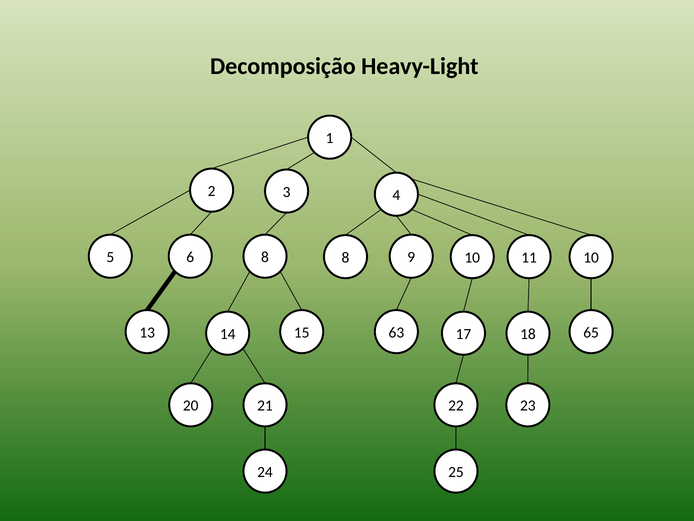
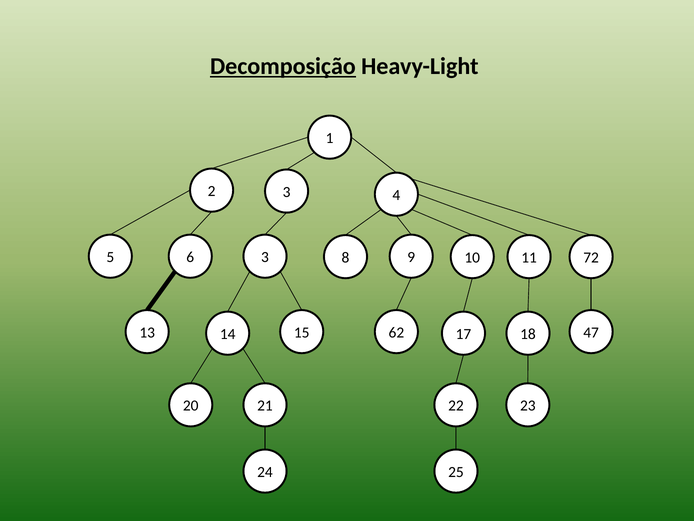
Decomposição underline: none -> present (283, 66)
5 8: 8 -> 3 (265, 257)
11 10: 10 -> 72 (591, 257)
63: 63 -> 62 (396, 332)
65: 65 -> 47 (591, 332)
